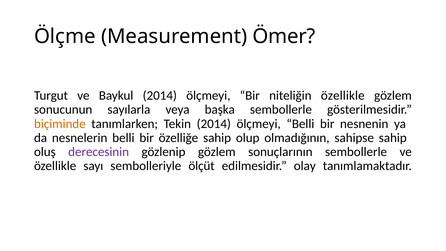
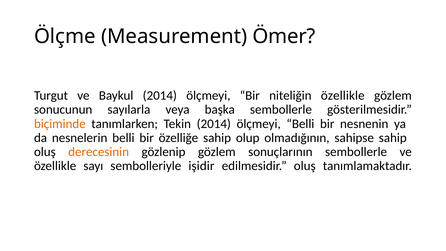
derecesinin colour: purple -> orange (99, 152)
ölçüt: ölçüt -> işidir (201, 166)
edilmesidir olay: olay -> oluş (305, 166)
